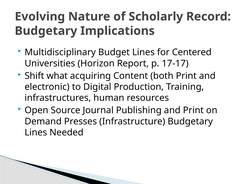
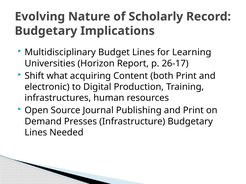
Centered: Centered -> Learning (192, 52)
17-17: 17-17 -> 26-17 (175, 64)
